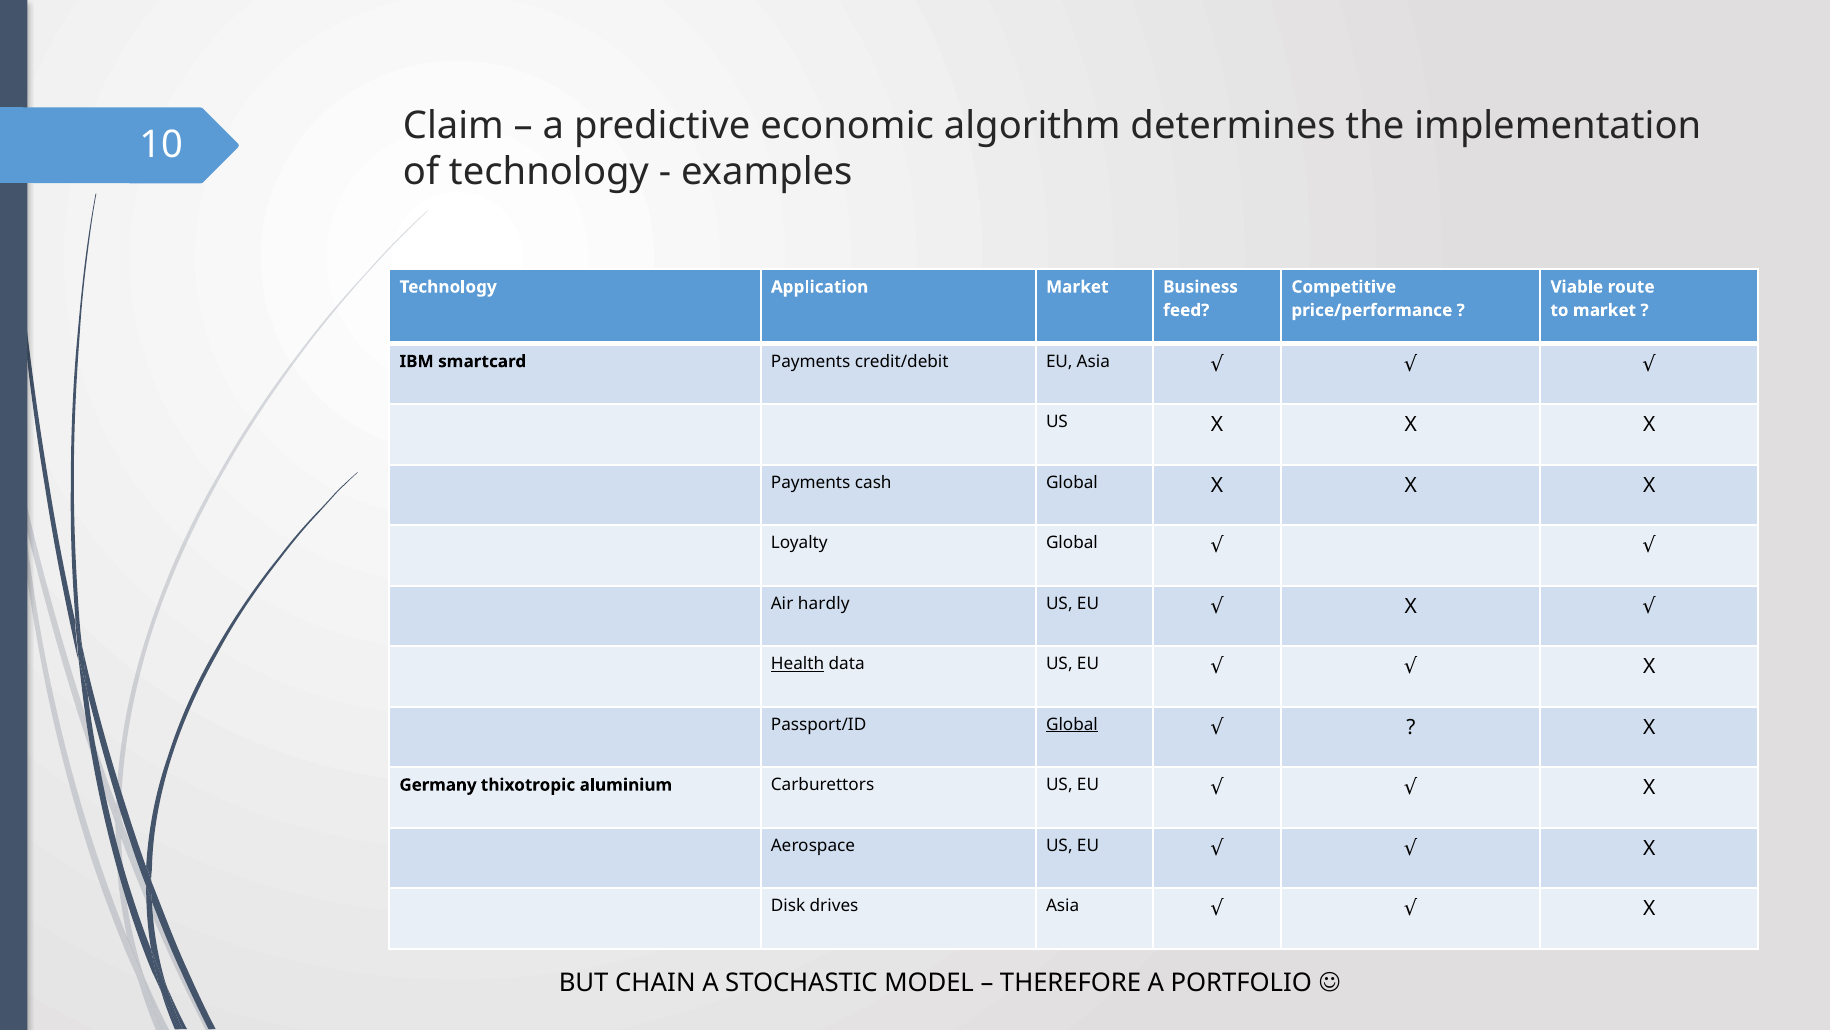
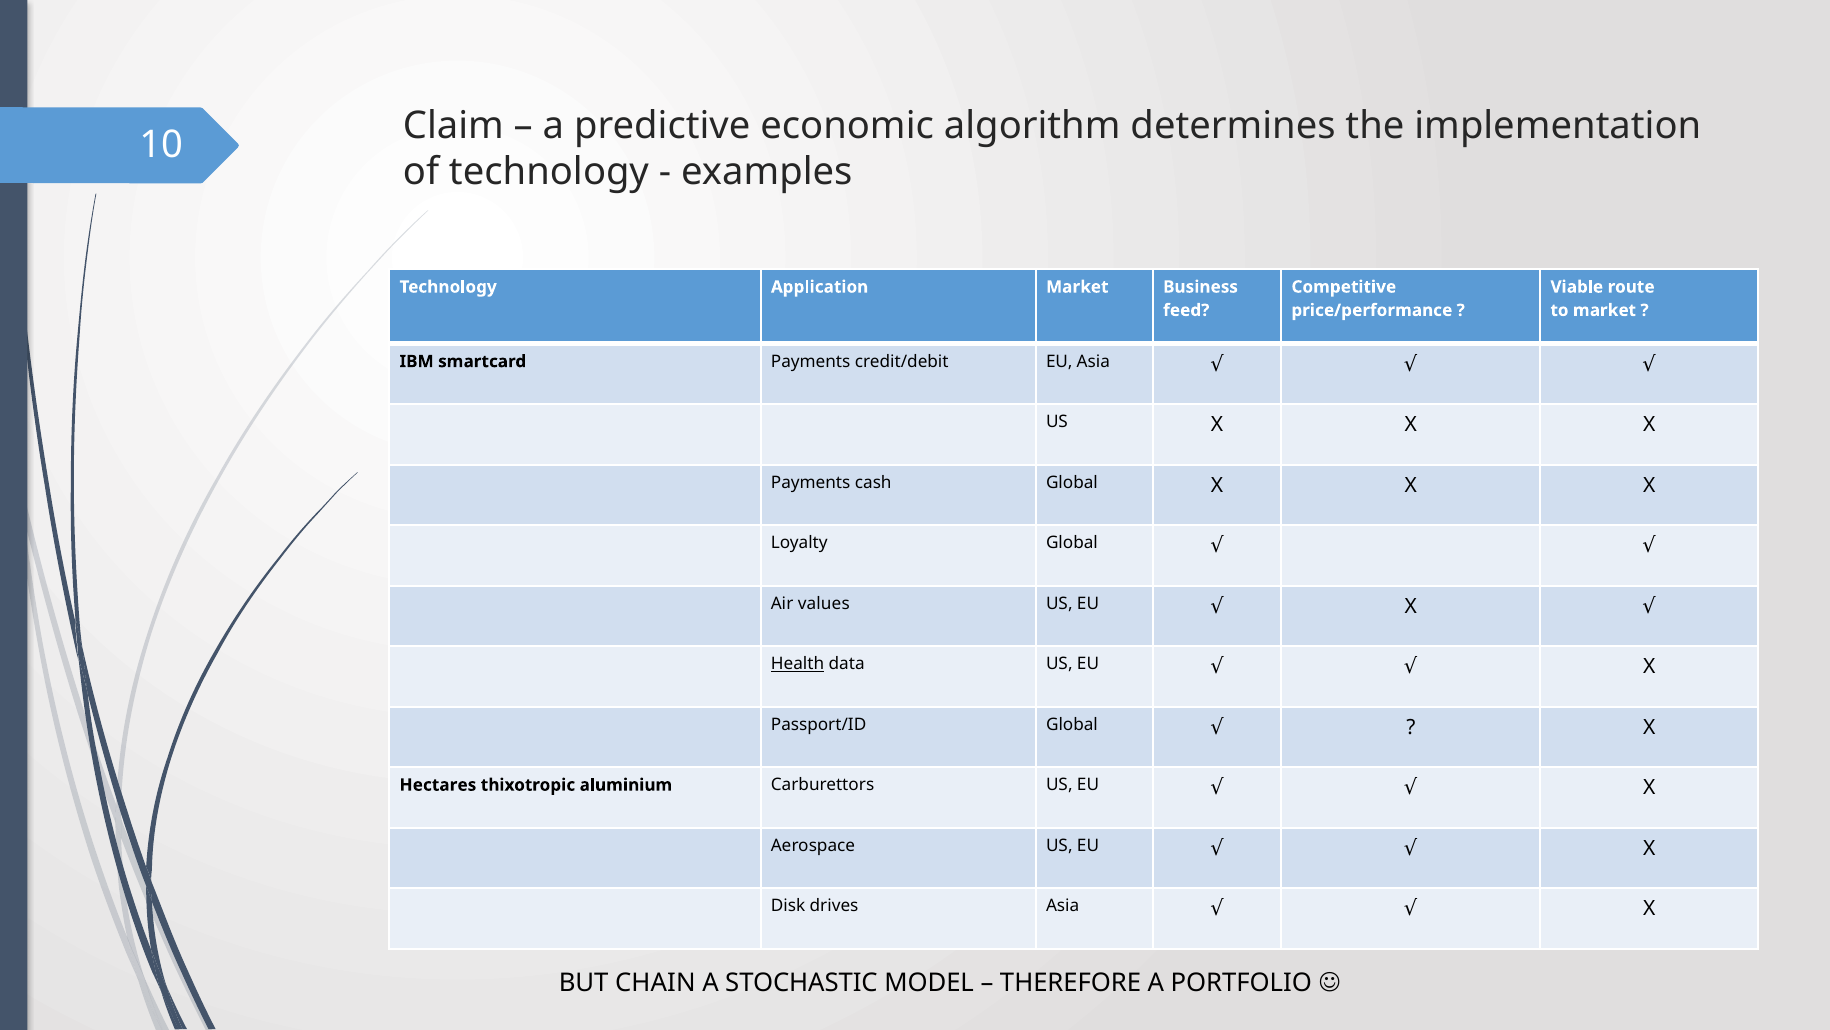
hardly: hardly -> values (824, 603)
Global underline: present -> none (1072, 724)
Germany: Germany -> Hectares (438, 785)
